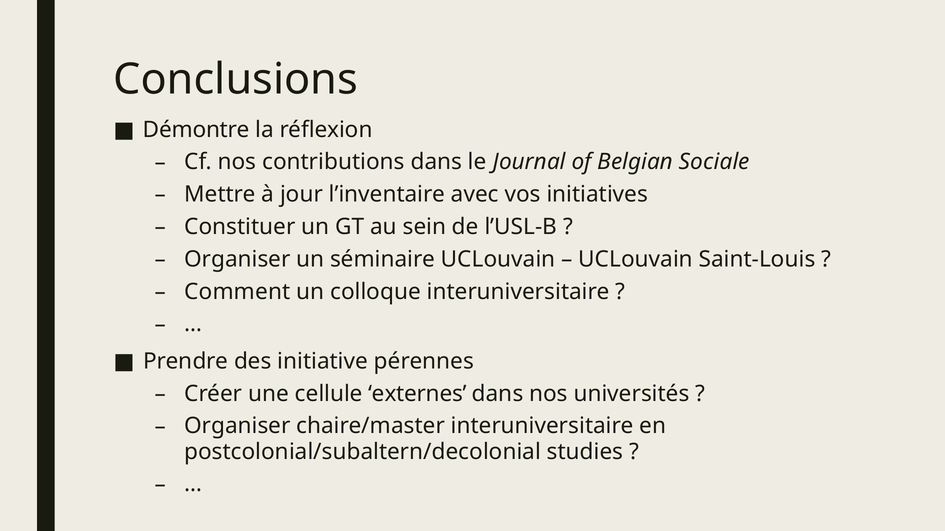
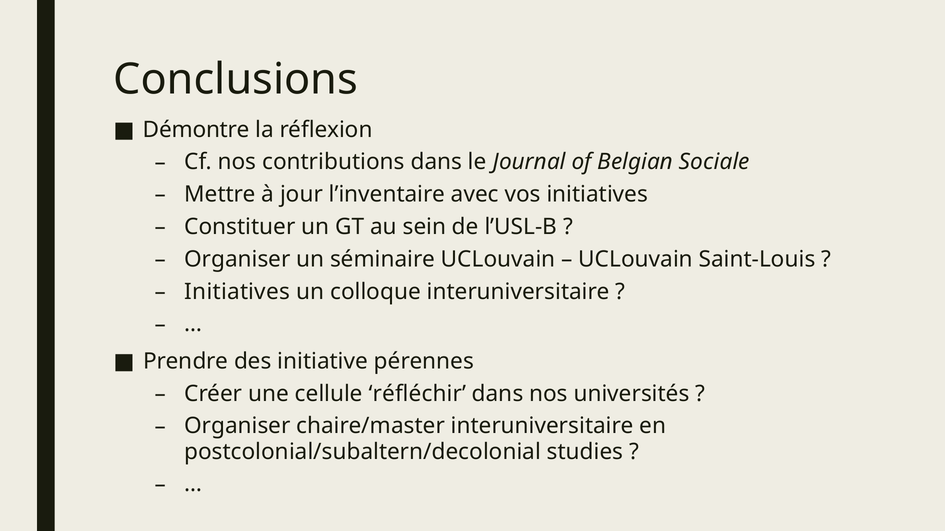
Comment: Comment -> Initiatives (237, 292)
externes: externes -> réfléchir (417, 394)
